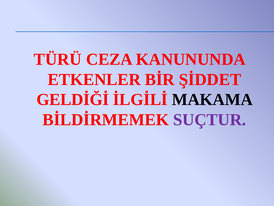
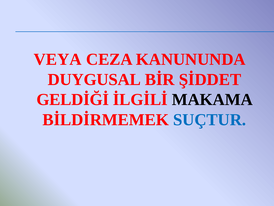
TÜRÜ: TÜRÜ -> VEYA (58, 59)
ETKENLER: ETKENLER -> DUYGUSAL (94, 79)
SUÇTUR colour: purple -> blue (210, 120)
